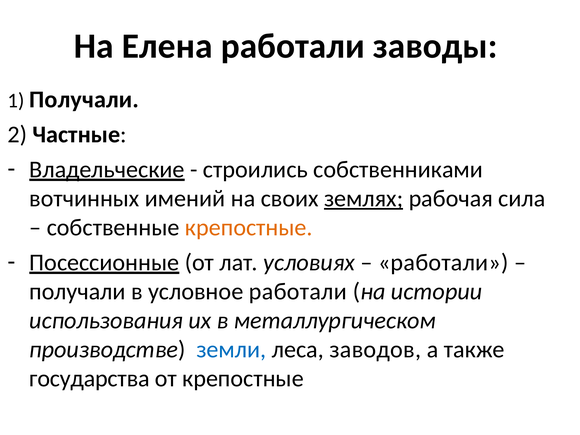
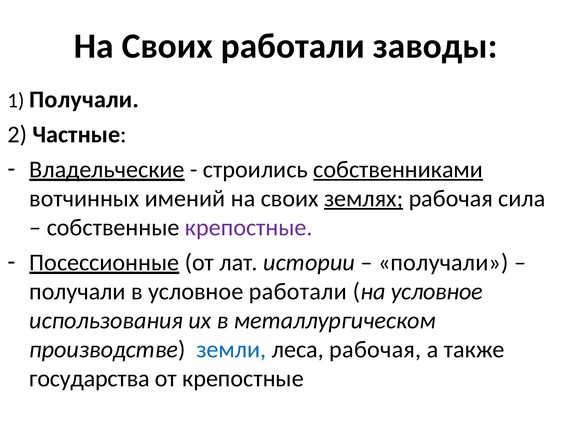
Елена: Елена -> Своих (167, 46)
собственниками underline: none -> present (398, 169)
крепостные colour: orange -> purple (249, 227)
условиях: условиях -> истории (309, 262)
работали: работали -> получали (443, 262)
на истории: истории -> условное (437, 291)
леса заводов: заводов -> рабочая (375, 349)
